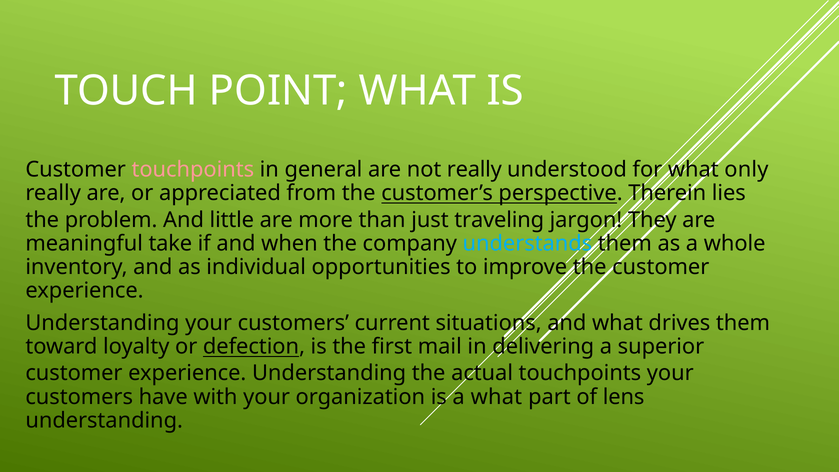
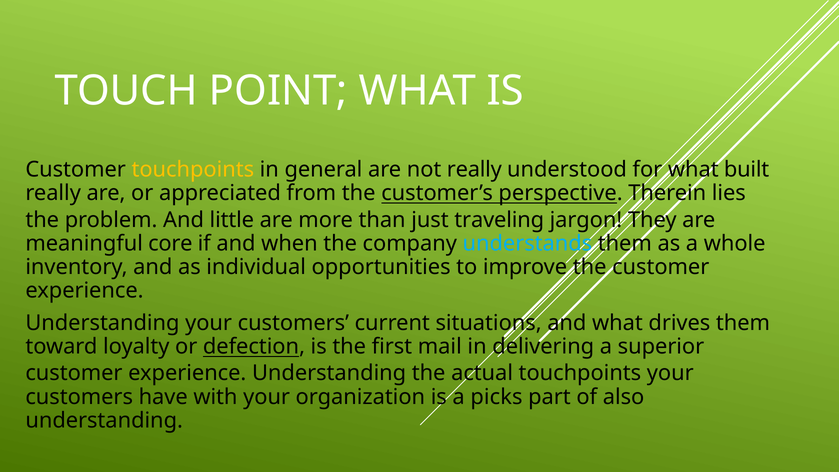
touchpoints colour: pink -> yellow (193, 170)
only: only -> built (747, 170)
take: take -> core (170, 243)
a what: what -> picks (496, 397)
lens: lens -> also (624, 397)
